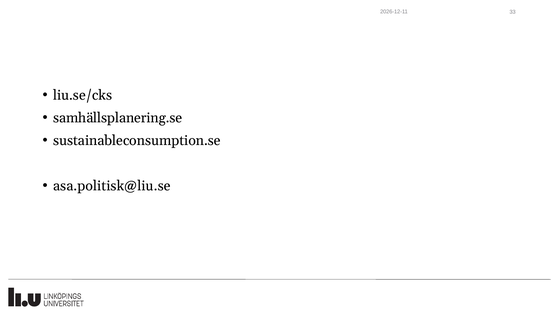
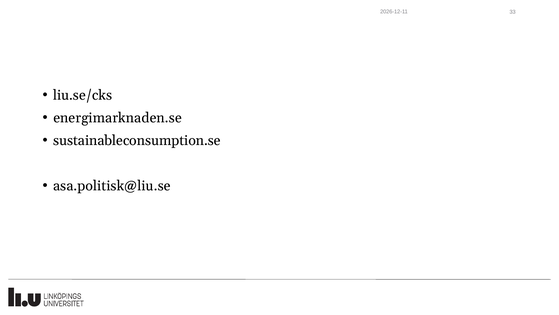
samhällsplanering.se: samhällsplanering.se -> energimarknaden.se (118, 118)
